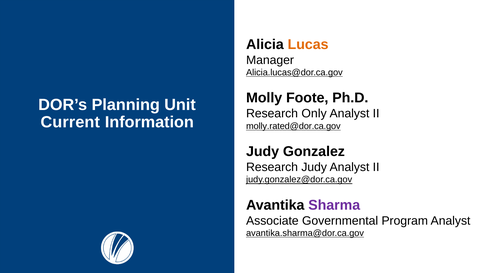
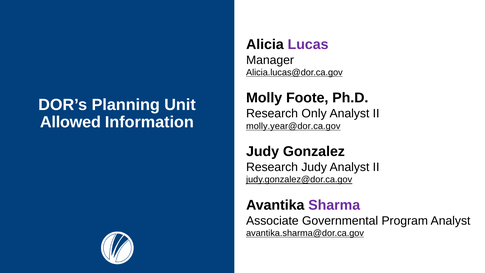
Lucas colour: orange -> purple (308, 44)
Current: Current -> Allowed (70, 122)
molly.rated@dor.ca.gov: molly.rated@dor.ca.gov -> molly.year@dor.ca.gov (293, 126)
